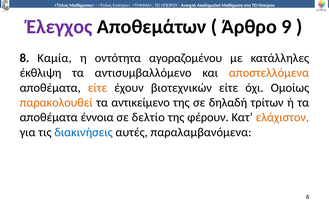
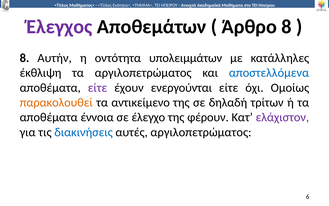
Άρθρο 9: 9 -> 8 (286, 27)
Καμία: Καμία -> Αυτήν (55, 58)
αγοραζομένου: αγοραζομένου -> υπολειμμάτων (186, 58)
τα αντισυμβαλλόμενο: αντισυμβαλλόμενο -> αργιλοπετρώματος (143, 73)
αποστελλόμενα colour: orange -> blue (269, 73)
είτε colour: orange -> purple (97, 88)
βιοτεχνικών: βιοτεχνικών -> ενεργούνται (181, 88)
δελτίο: δελτίο -> έλεγχο (148, 117)
ελάχιστον colour: orange -> purple (282, 117)
αυτές παραλαμβανόμενα: παραλαμβανόμενα -> αργιλοπετρώματος (201, 132)
